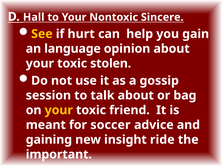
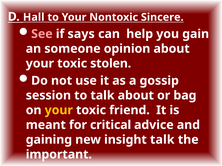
See colour: yellow -> pink (42, 34)
hurt: hurt -> says (81, 34)
language: language -> someone (72, 49)
soccer: soccer -> critical (111, 125)
insight ride: ride -> talk (162, 140)
